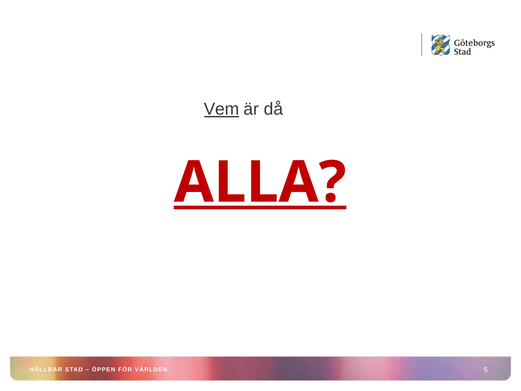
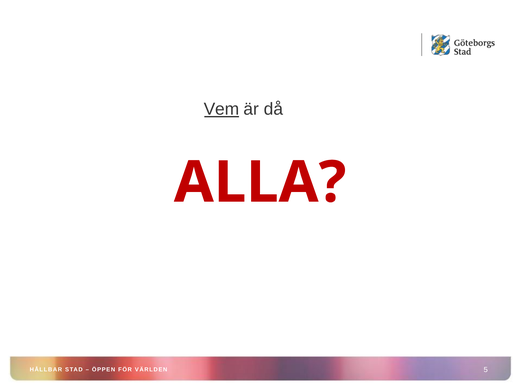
ALLA underline: present -> none (260, 182)
